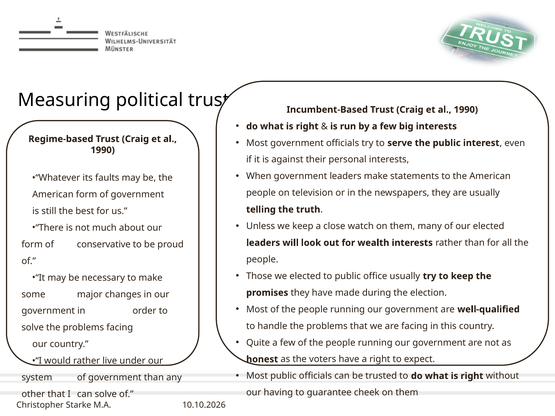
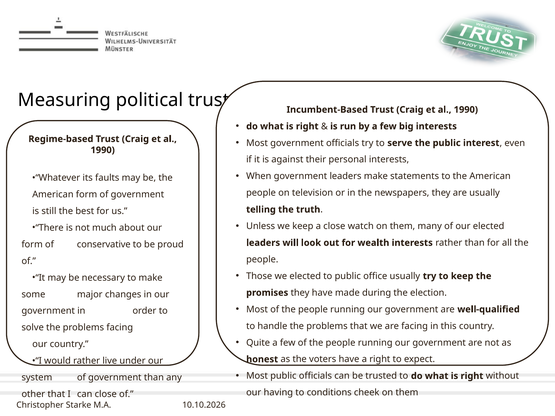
guarantee: guarantee -> conditions (329, 393)
can solve: solve -> close (106, 394)
